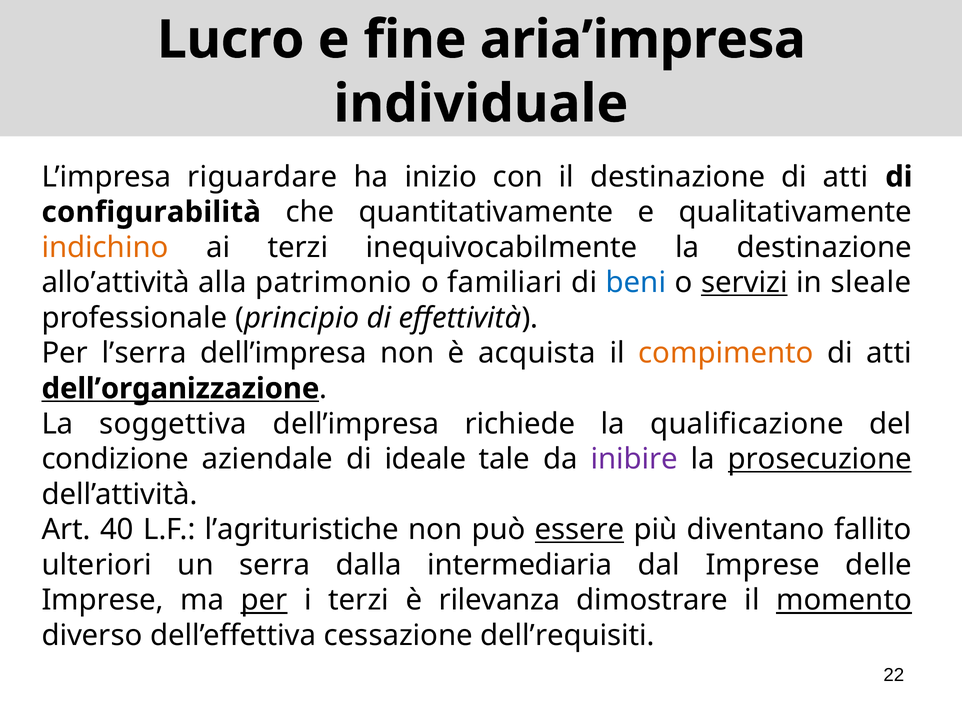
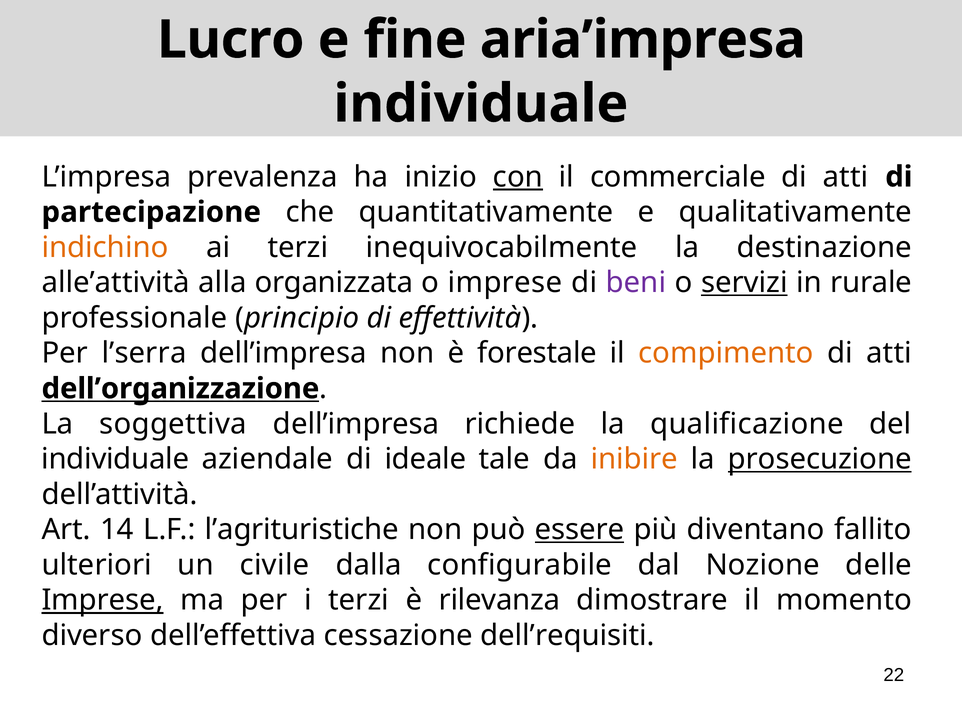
riguardare: riguardare -> prevalenza (263, 177)
con underline: none -> present (518, 177)
il destinazione: destinazione -> commerciale (678, 177)
configurabilità: configurabilità -> partecipazione (151, 212)
allo’attività: allo’attività -> alle’attività (116, 282)
patrimonio: patrimonio -> organizzata (334, 282)
o familiari: familiari -> imprese (505, 282)
beni colour: blue -> purple (636, 282)
sleale: sleale -> rurale (871, 282)
acquista: acquista -> forestale (537, 353)
condizione: condizione -> individuale (115, 459)
inibire colour: purple -> orange (634, 459)
40: 40 -> 14 (117, 529)
serra: serra -> civile (275, 565)
intermediaria: intermediaria -> configurabile (520, 565)
dal Imprese: Imprese -> Nozione (763, 565)
Imprese underline: none -> present (103, 600)
per underline: present -> none (264, 600)
momento underline: present -> none (844, 600)
